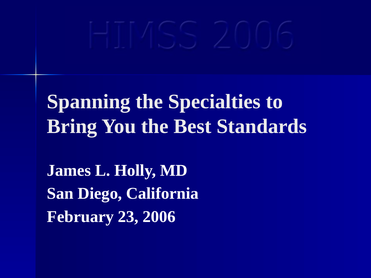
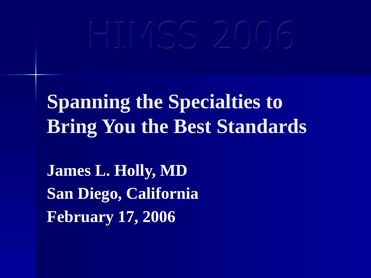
23: 23 -> 17 (128, 217)
